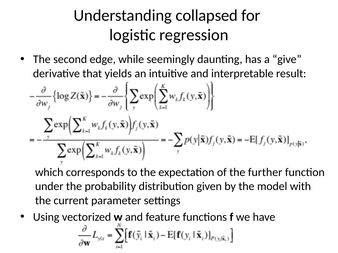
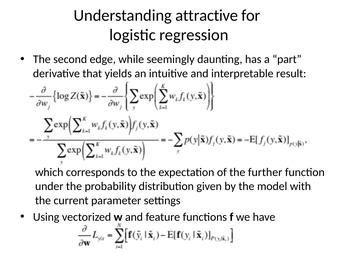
collapsed: collapsed -> attractive (207, 15)
give: give -> part (287, 59)
